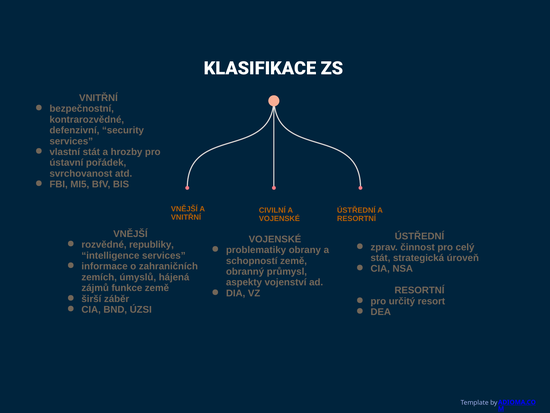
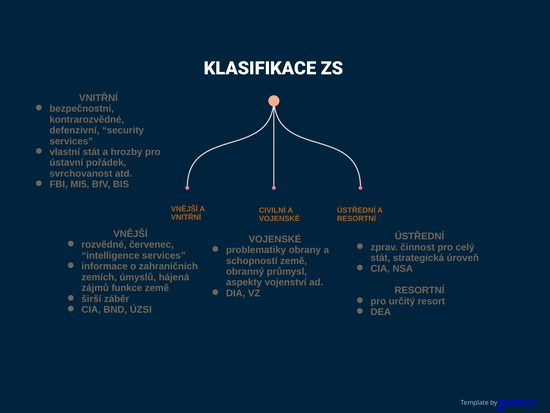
republiky: republiky -> červenec (151, 244)
